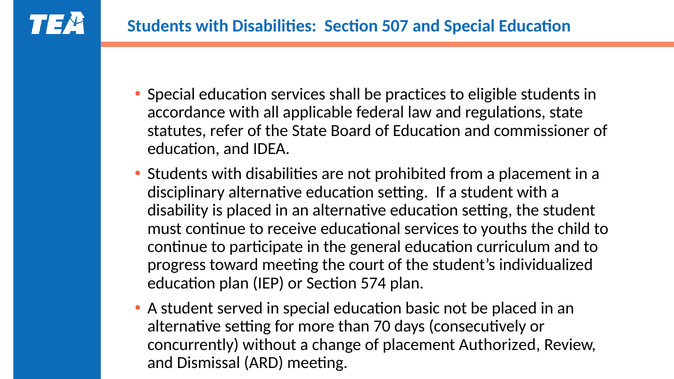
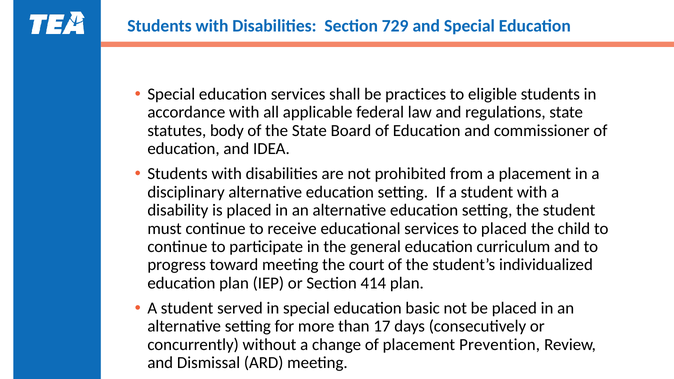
507: 507 -> 729 (395, 26)
refer: refer -> body (227, 131)
to youths: youths -> placed (504, 229)
574: 574 -> 414 (373, 283)
70: 70 -> 17 (382, 327)
Authorized: Authorized -> Prevention (500, 345)
